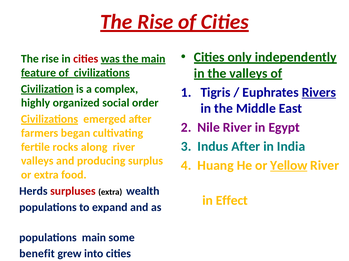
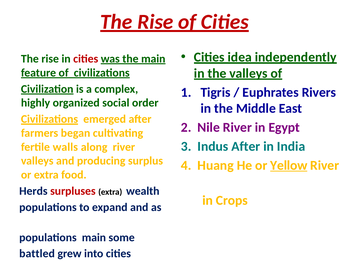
only: only -> idea (240, 57)
Rivers underline: present -> none (319, 93)
rocks: rocks -> walls (65, 147)
Effect: Effect -> Crops (232, 201)
benefit: benefit -> battled (37, 254)
